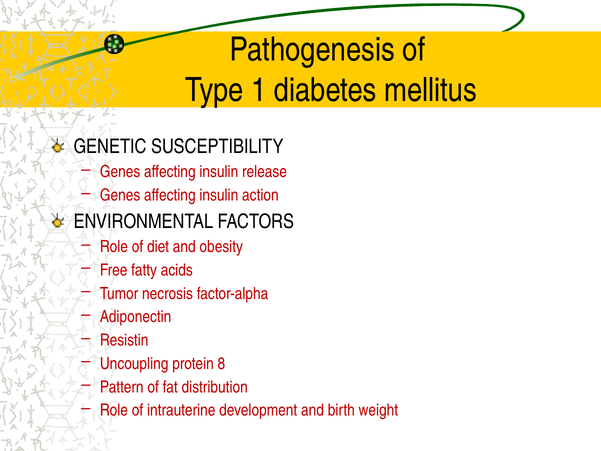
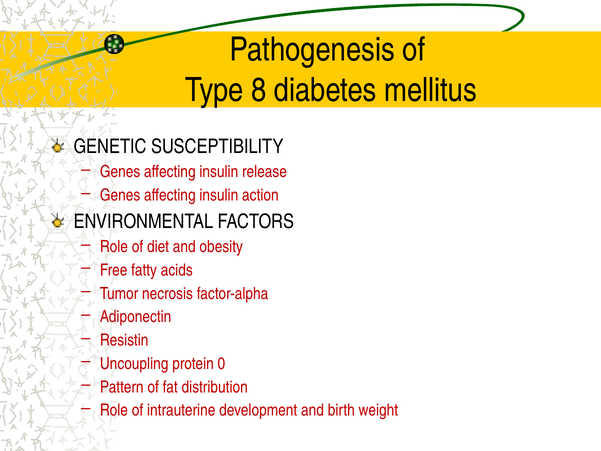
1: 1 -> 8 (259, 90)
8: 8 -> 0 (221, 363)
